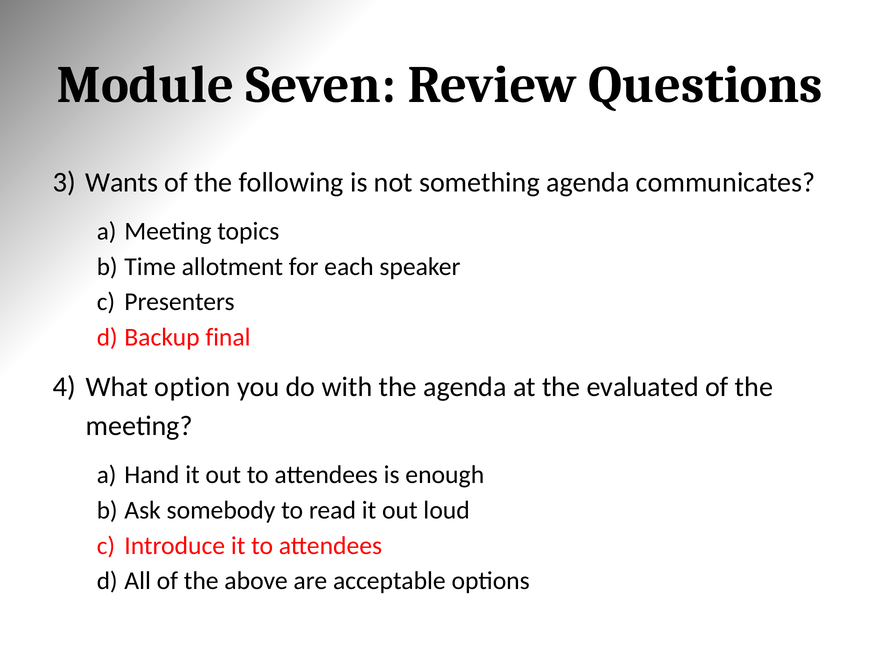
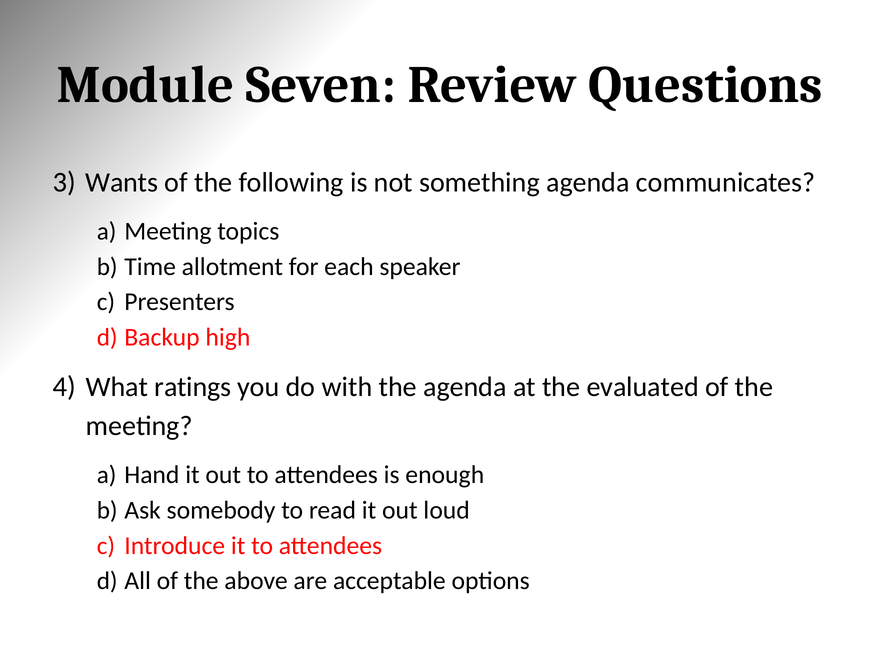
final: final -> high (228, 337)
option: option -> ratings (193, 387)
